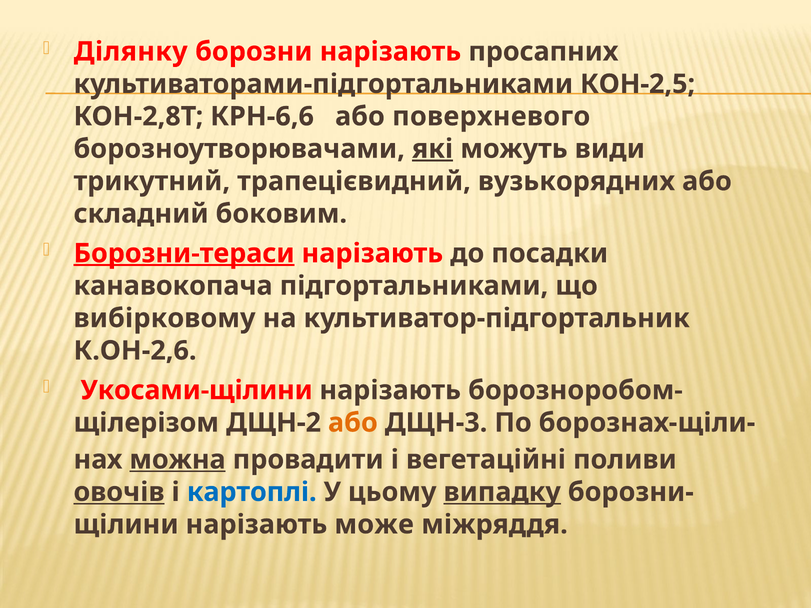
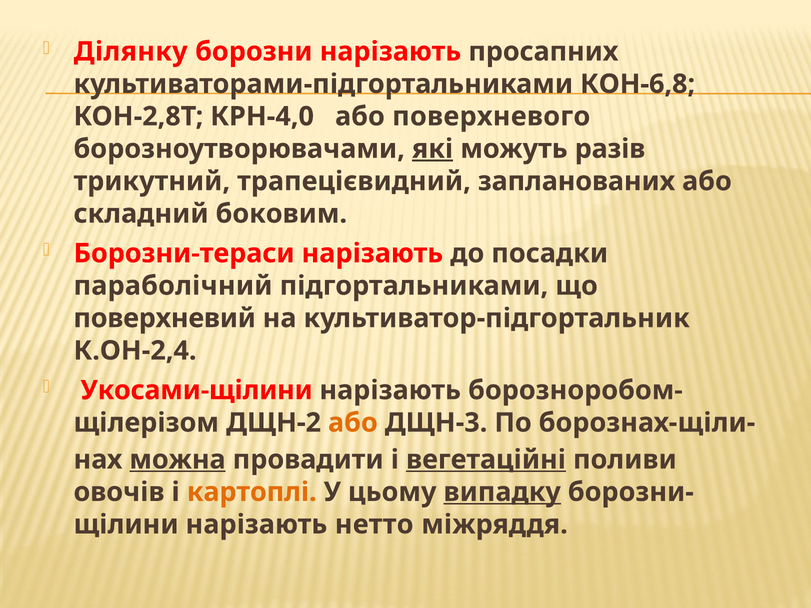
КОН-2,5: КОН-2,5 -> КОН-6,8 (638, 84)
КРН-6,6: КРН-6,6 -> КРН-4,0 (262, 116)
види: види -> разів (610, 149)
вузькорядних: вузькорядних -> запланованих (576, 181)
Борозни-тераси underline: present -> none (184, 253)
канавокопача: канавокопача -> параболічний (173, 286)
вибірковому: вибірковому -> поверхневий (165, 318)
К.ОН-2,6: К.ОН-2,6 -> К.ОН-2,4 (135, 351)
вегетаційні underline: none -> present (486, 460)
овочів underline: present -> none (119, 492)
картоплі colour: blue -> orange (252, 492)
може: може -> нетто (374, 525)
